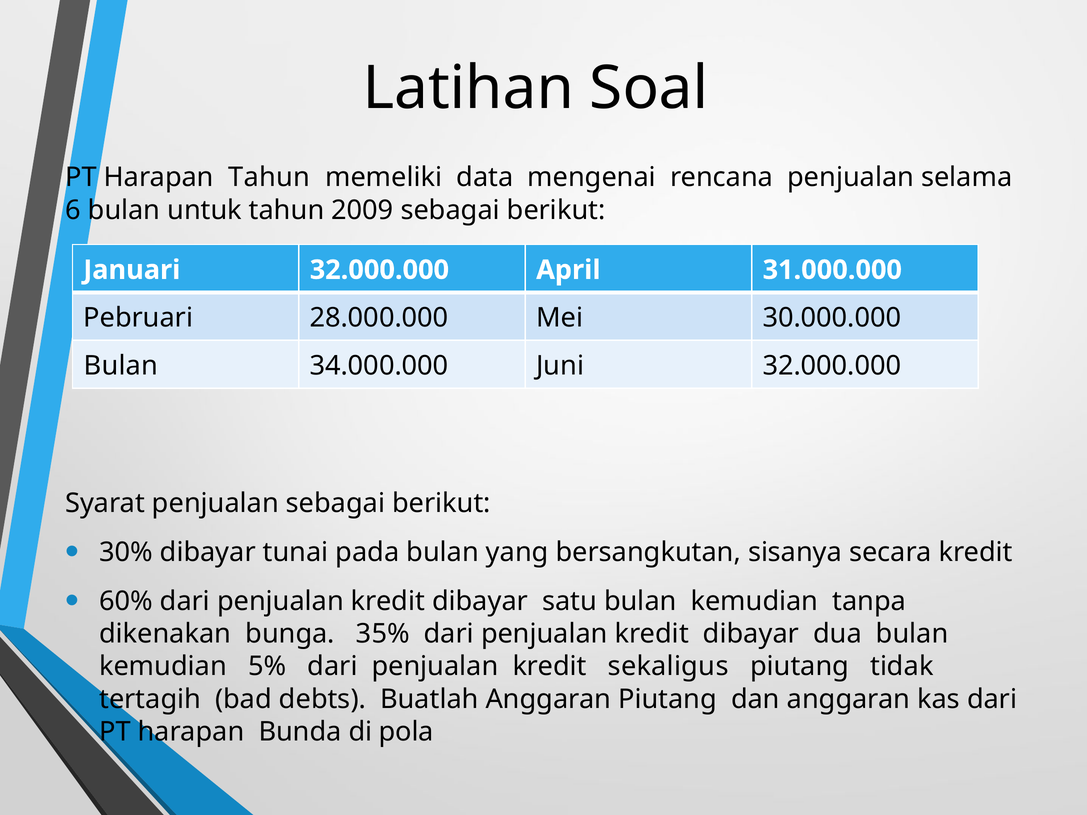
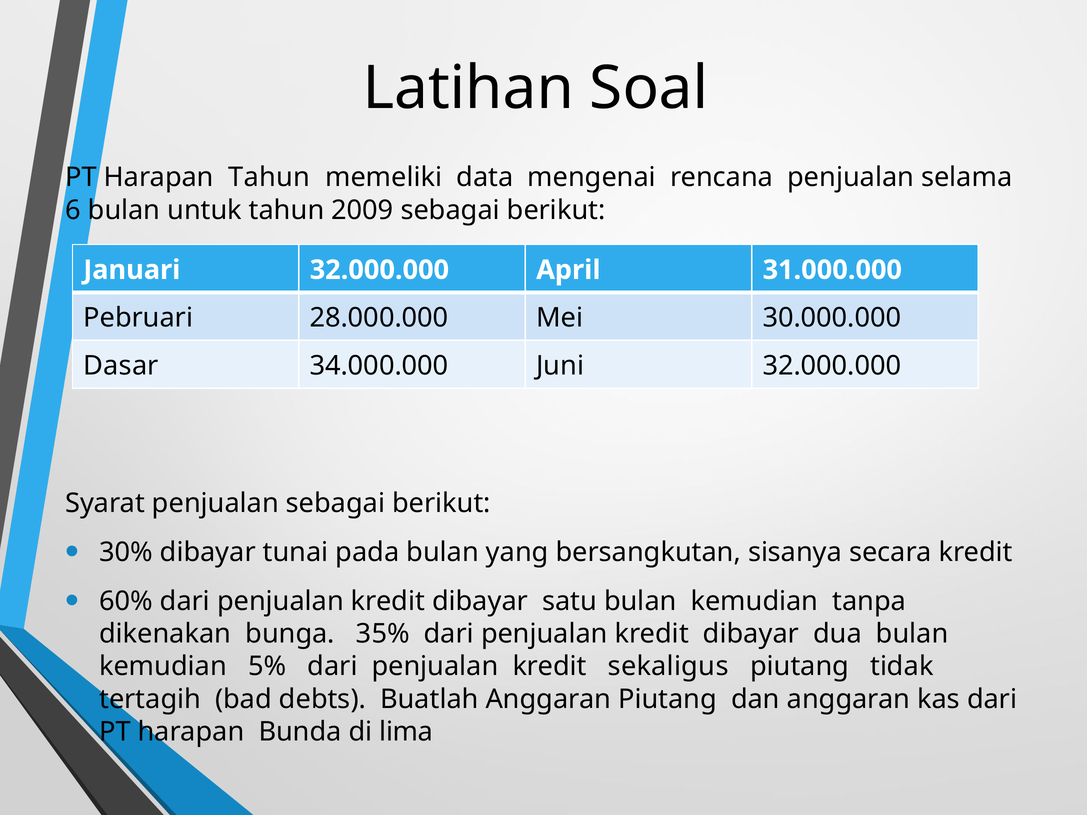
Bulan: Bulan -> Dasar (121, 366)
pola: pola -> lima (406, 732)
